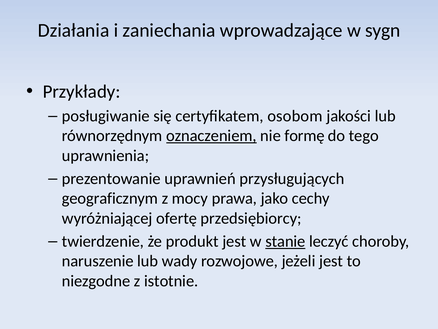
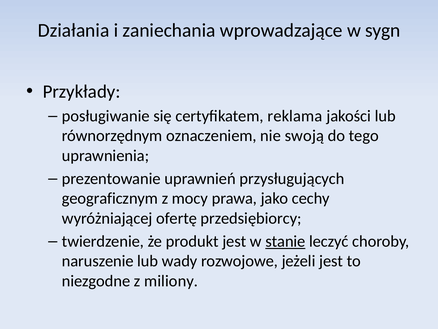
osobom: osobom -> reklama (295, 116)
oznaczeniem underline: present -> none (211, 136)
formę: formę -> swoją (304, 136)
istotnie: istotnie -> miliony (171, 281)
